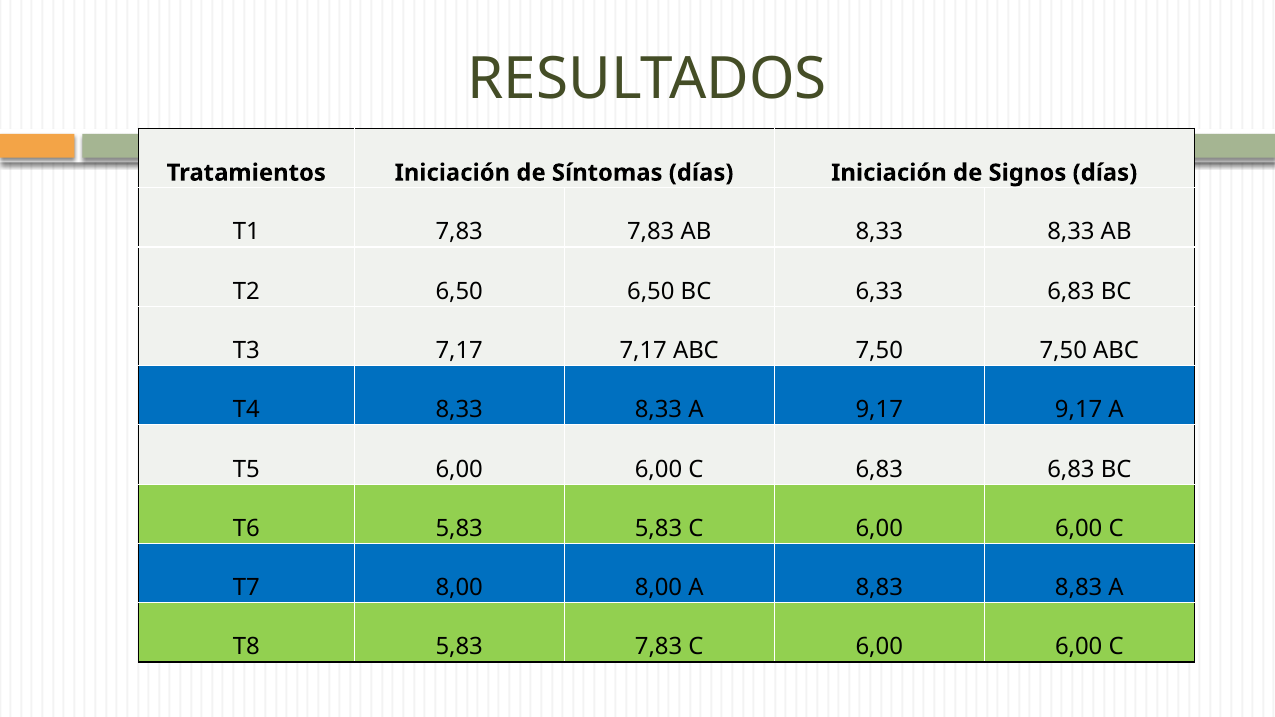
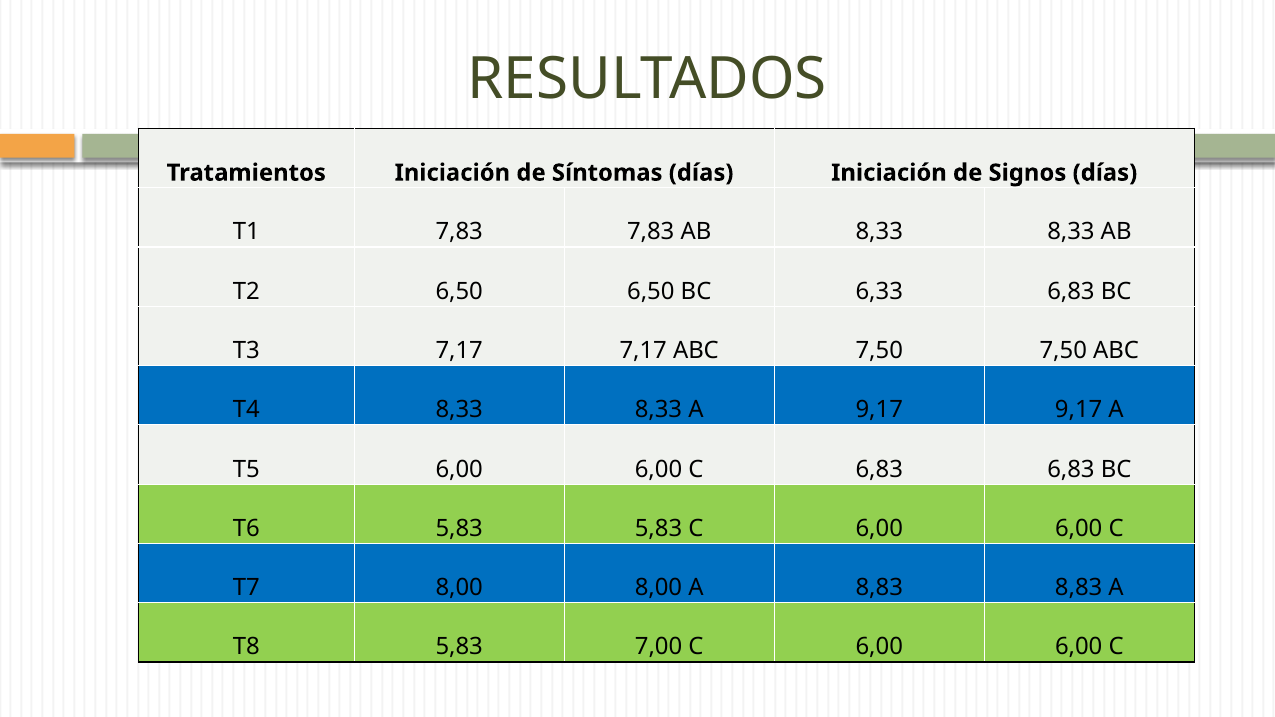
5,83 7,83: 7,83 -> 7,00 (659, 647)
